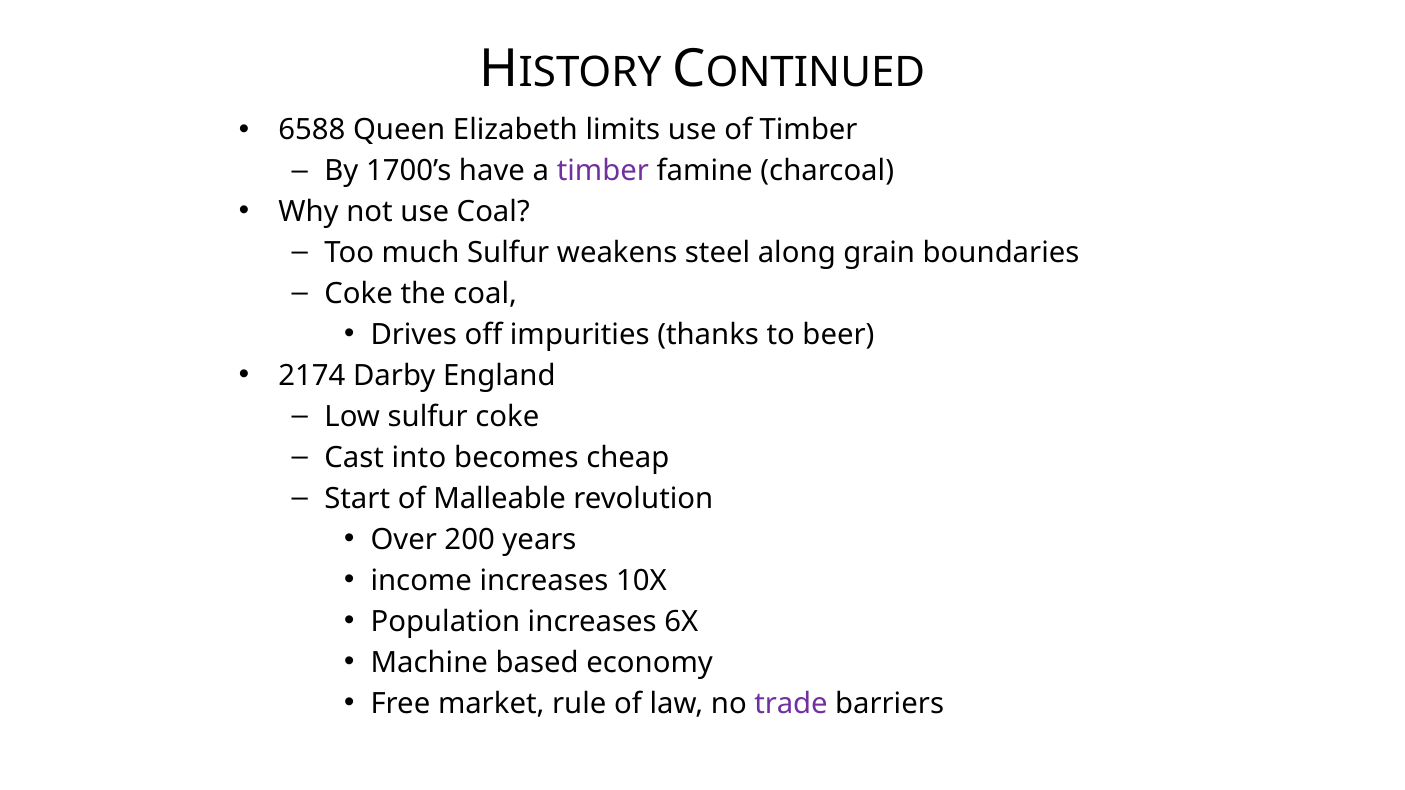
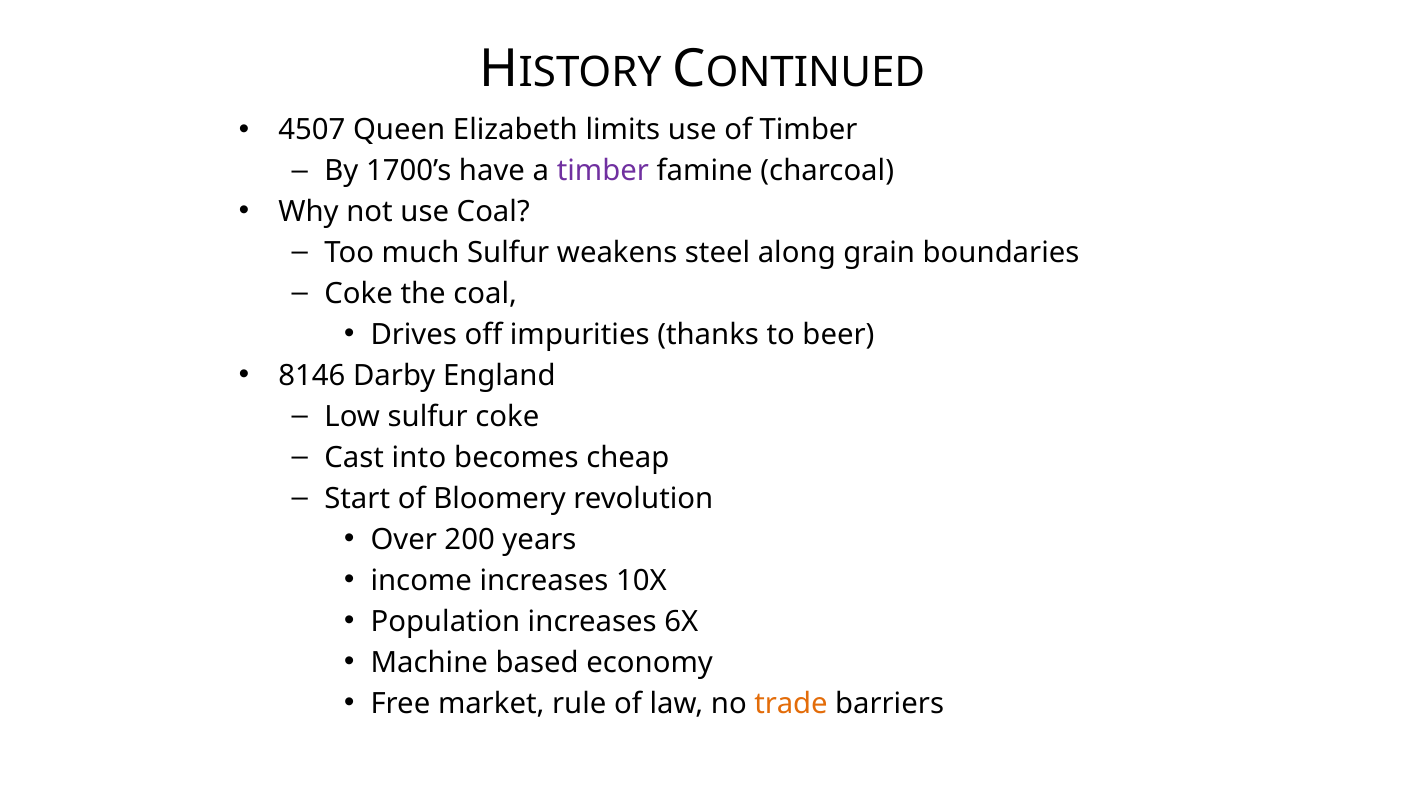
6588: 6588 -> 4507 (312, 130)
2174: 2174 -> 8146 (312, 376)
Malleable: Malleable -> Bloomery (500, 499)
trade colour: purple -> orange (791, 704)
